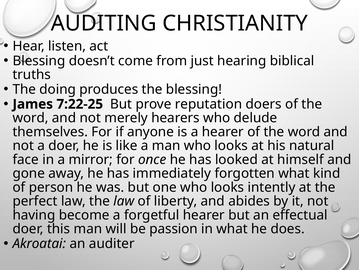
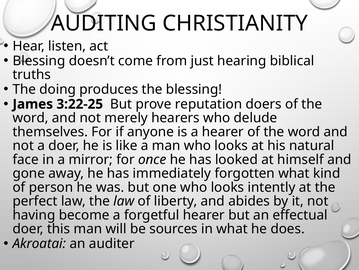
7:22-25: 7:22-25 -> 3:22-25 (80, 104)
passion: passion -> sources (174, 228)
